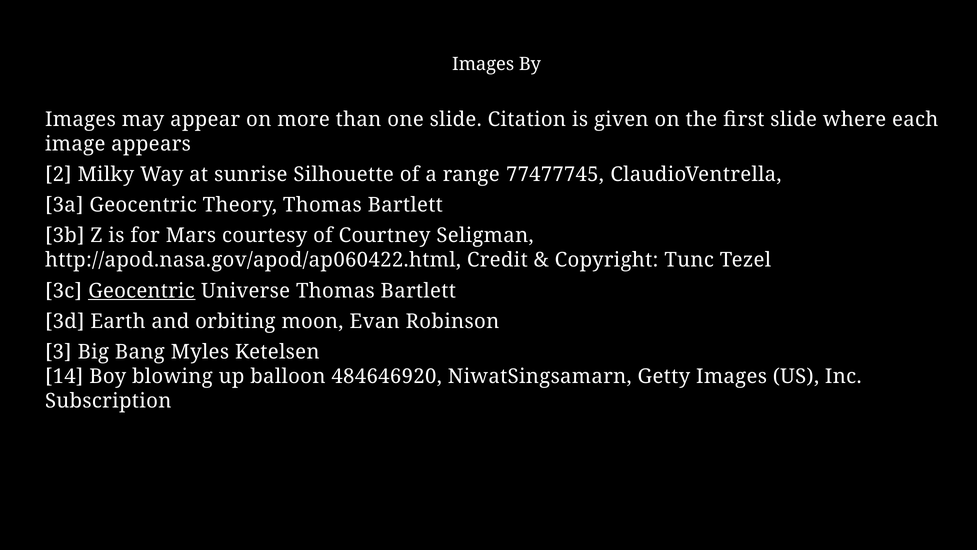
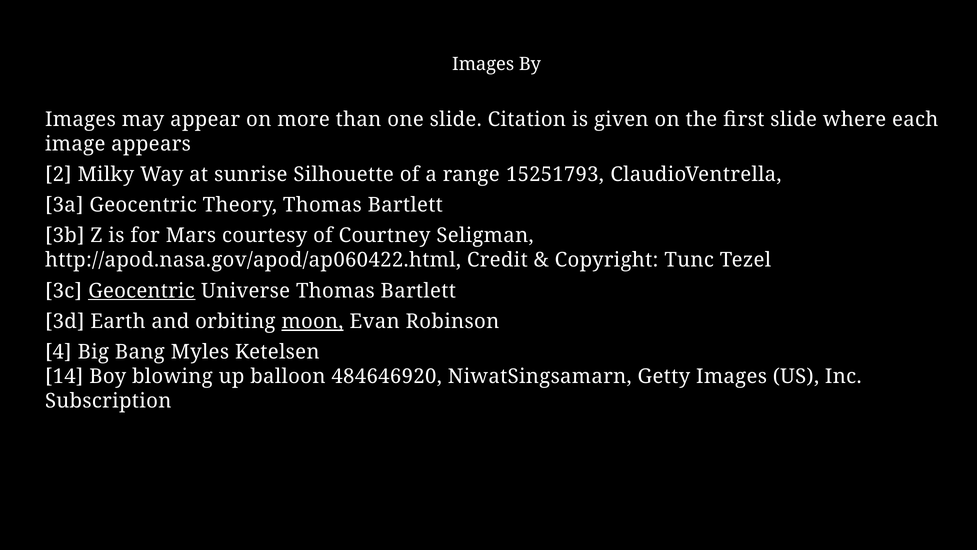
77477745: 77477745 -> 15251793 (555, 174)
moon underline: none -> present (313, 321)
3: 3 -> 4 (58, 352)
